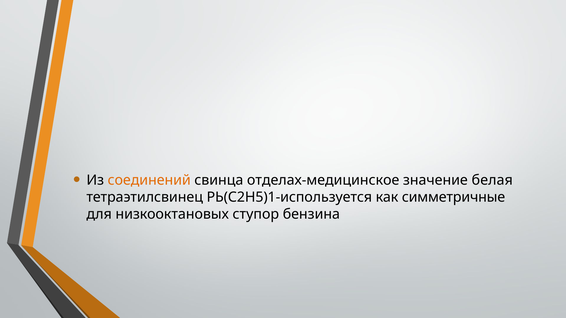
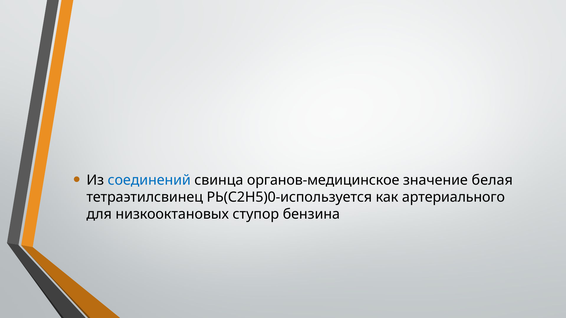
соединений colour: orange -> blue (149, 180)
отделах-медицинское: отделах-медицинское -> органов-медицинское (323, 180)
РЬ(С2Н5)1-используется: РЬ(С2Н5)1-используется -> РЬ(С2Н5)0-используется (289, 197)
симметричные: симметричные -> артериального (453, 197)
